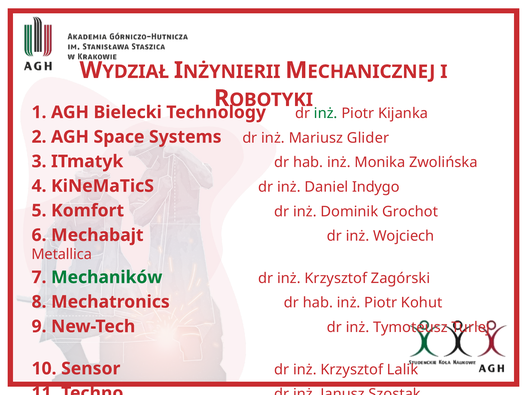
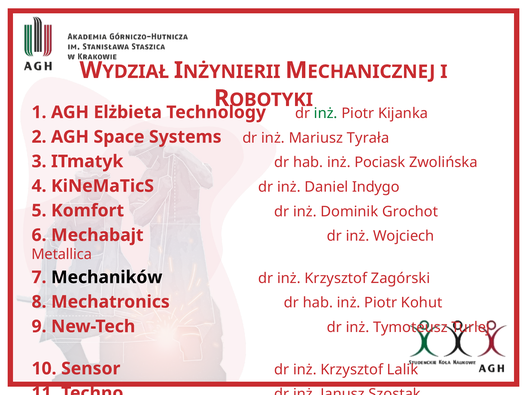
Bielecki: Bielecki -> Elżbieta (128, 112)
Glider: Glider -> Tyrała (368, 138)
Monika: Monika -> Pociask (380, 163)
Mechaników colour: green -> black (107, 277)
